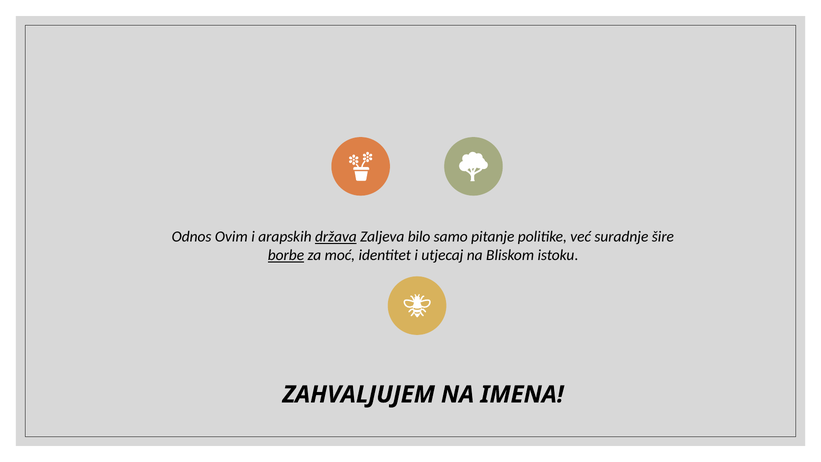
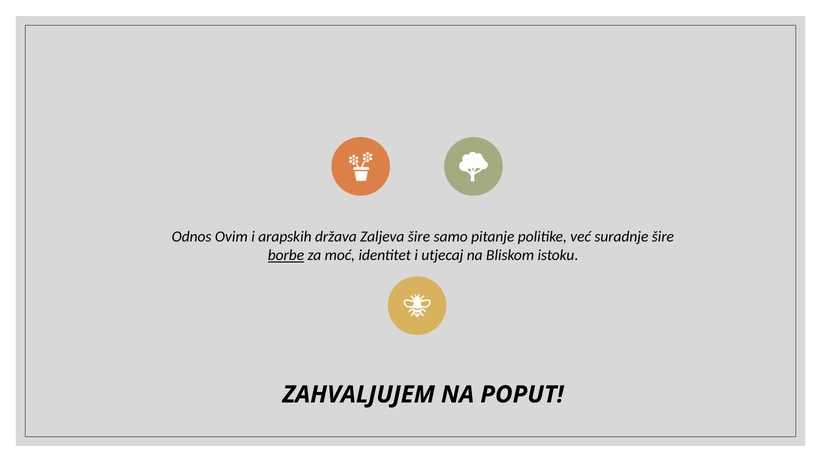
država underline: present -> none (336, 237)
Zaljeva bilo: bilo -> šire (419, 237)
IMENA: IMENA -> POPUT (522, 394)
